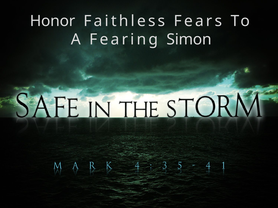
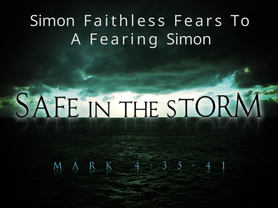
Honor: Honor -> Simon (53, 21)
